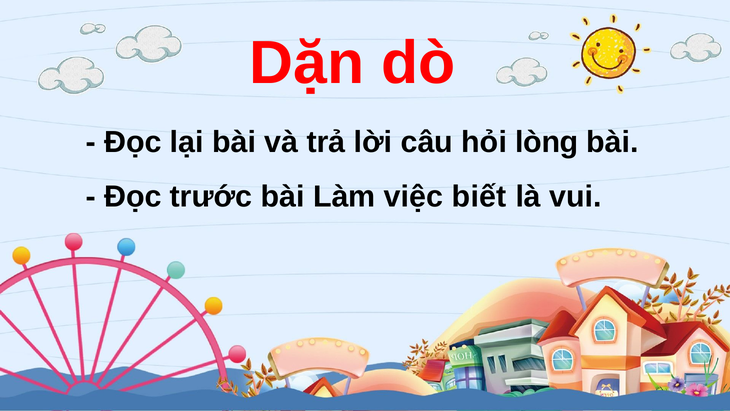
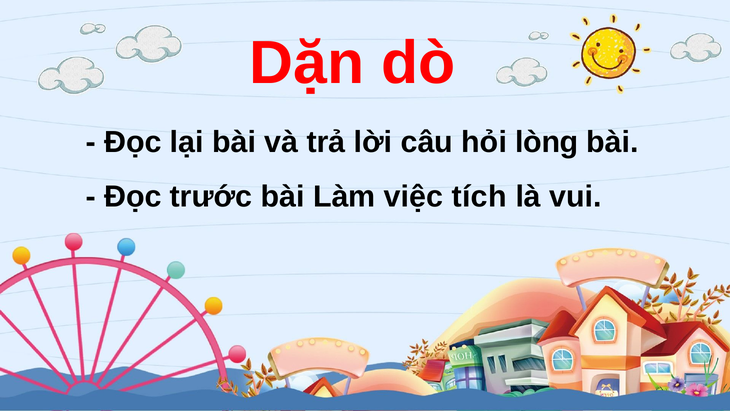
biết: biết -> tích (479, 197)
